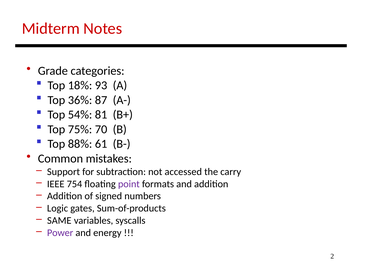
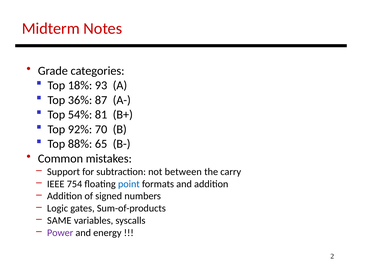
75%: 75% -> 92% (80, 129)
61: 61 -> 65 (101, 144)
accessed: accessed -> between (183, 172)
point colour: purple -> blue (129, 184)
